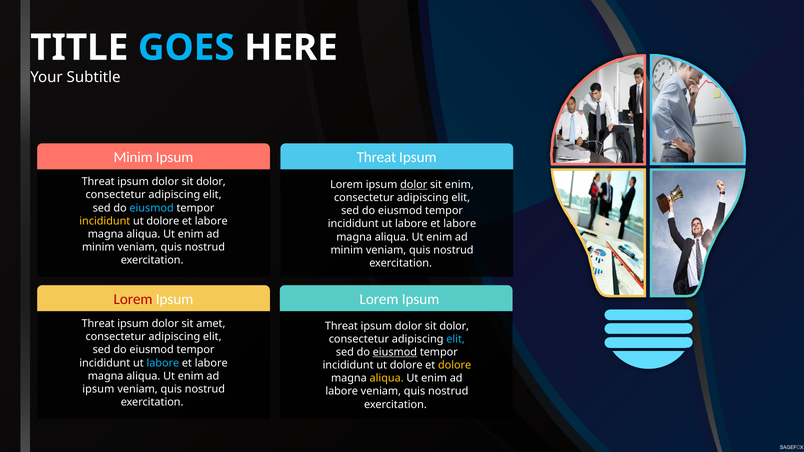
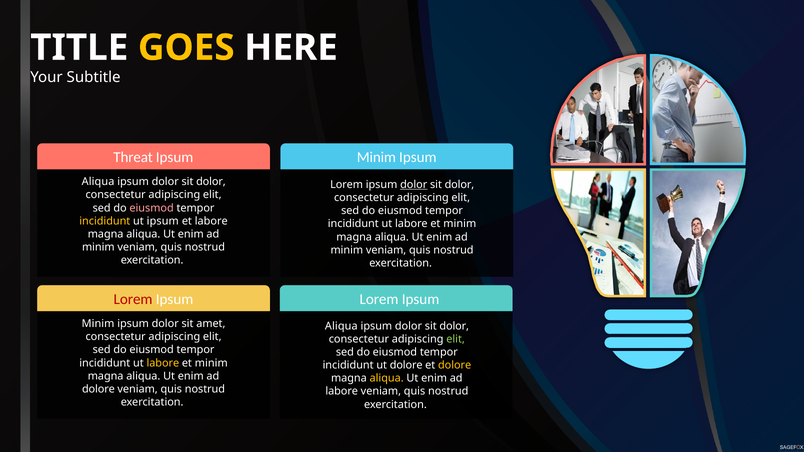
GOES colour: light blue -> yellow (186, 48)
Minim: Minim -> Threat (133, 157)
Threat: Threat -> Minim (376, 157)
Threat: Threat -> Aliqua (98, 182)
enim: enim -> dolor (459, 185)
eiusmod colour: light blue -> pink (152, 208)
dolore: dolore -> ipsum (163, 221)
labore: labore -> minim (460, 224)
Threat: Threat -> Minim (98, 324)
Threat: Threat -> Aliqua (341, 326)
elit colour: light blue -> light green (456, 339)
eiusmod underline: present -> none (395, 352)
labore colour: light blue -> yellow (163, 363)
labore: labore -> minim (211, 363)
ipsum: ipsum -> dolore (98, 389)
